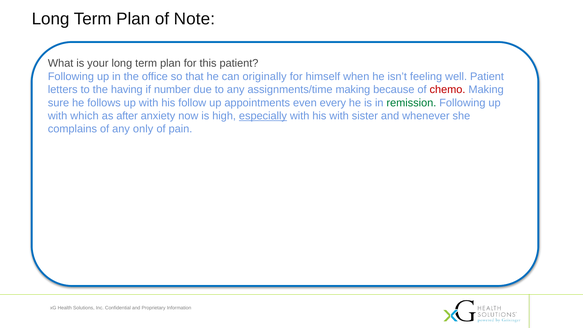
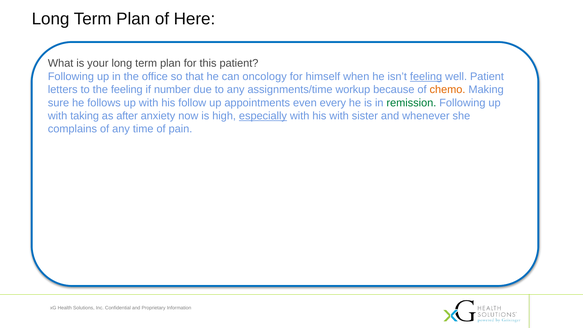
Note: Note -> Here (194, 19)
originally: originally -> oncology (265, 76)
feeling underline: none -> present (426, 76)
the having: having -> feeling (127, 90)
assignments/time making: making -> workup (353, 90)
chemo colour: red -> orange (448, 90)
which: which -> taking (85, 116)
only: only -> time (143, 129)
